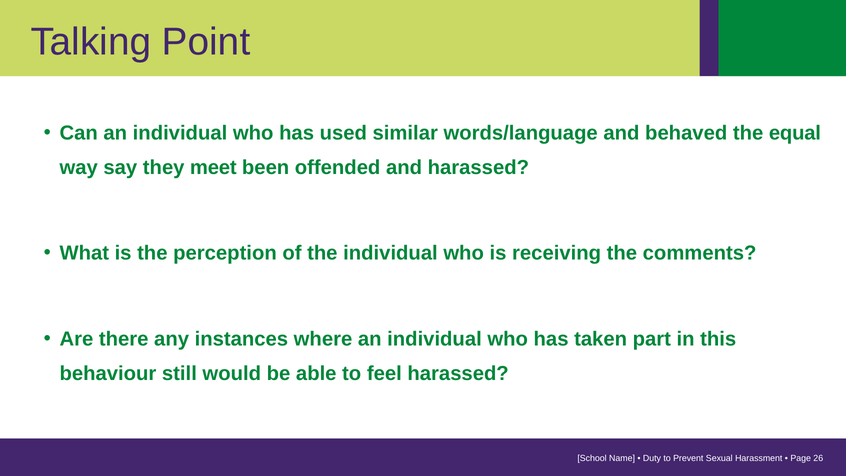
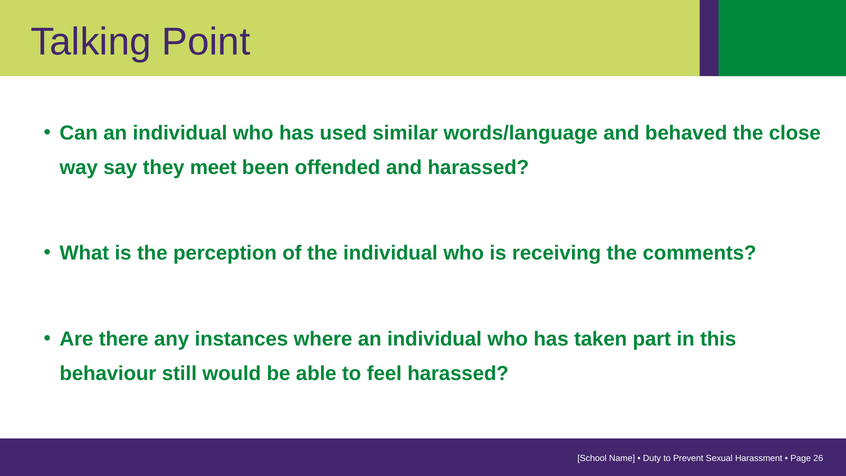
equal: equal -> close (795, 133)
